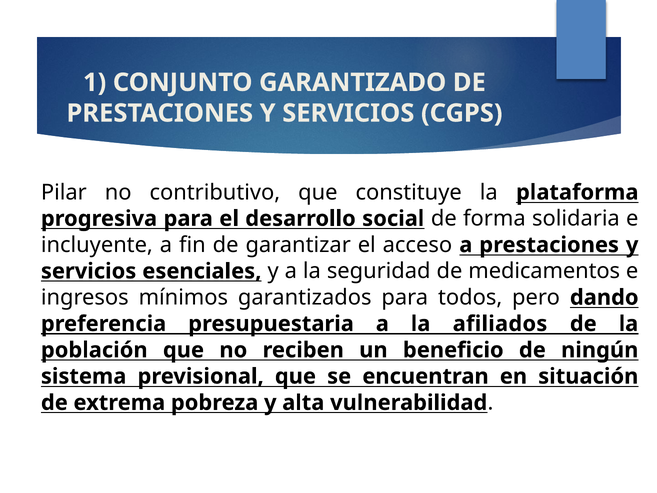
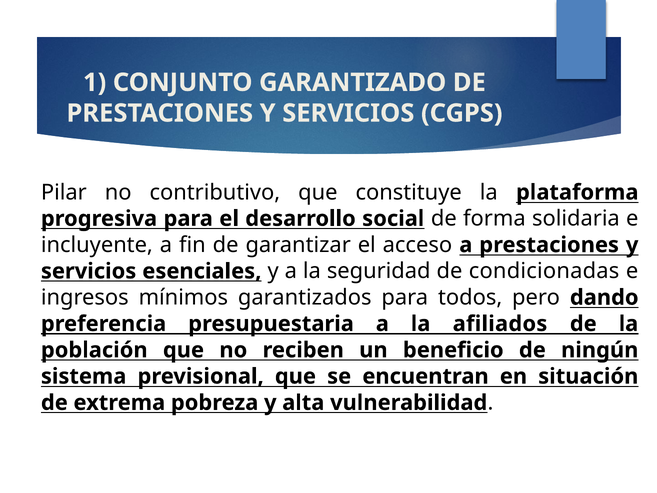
medicamentos: medicamentos -> condicionadas (544, 271)
